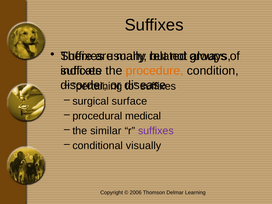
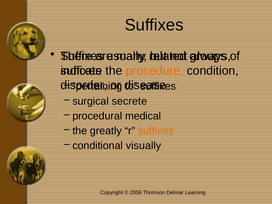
surface: surface -> secrete (129, 101)
similar: similar -> greatly (106, 131)
suffixes colour: purple -> orange (156, 131)
